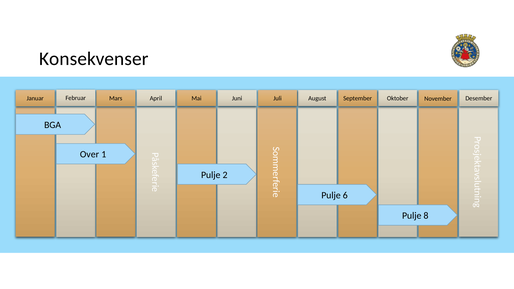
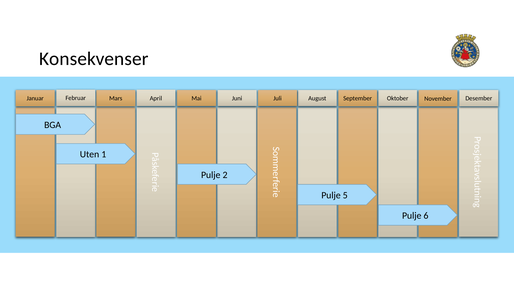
Over: Over -> Uten (90, 155)
6: 6 -> 5 (345, 195)
8: 8 -> 6 (426, 216)
